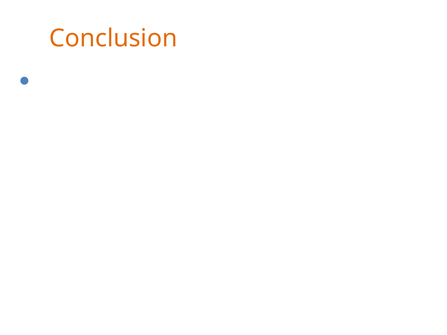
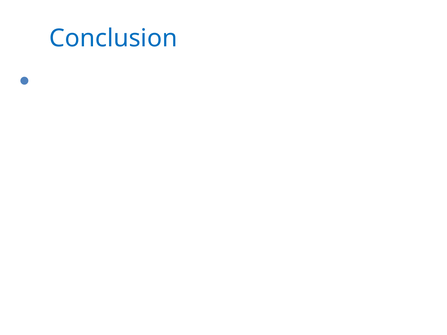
Conclusion colour: orange -> blue (113, 38)
